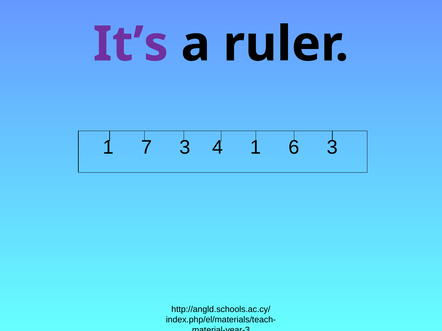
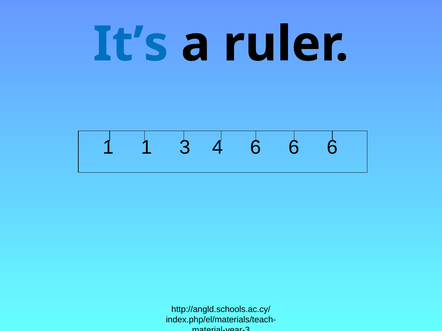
It’s colour: purple -> blue (131, 44)
1 7: 7 -> 1 (147, 148)
4 1: 1 -> 6 (256, 148)
3: 3 -> 6 (332, 148)
